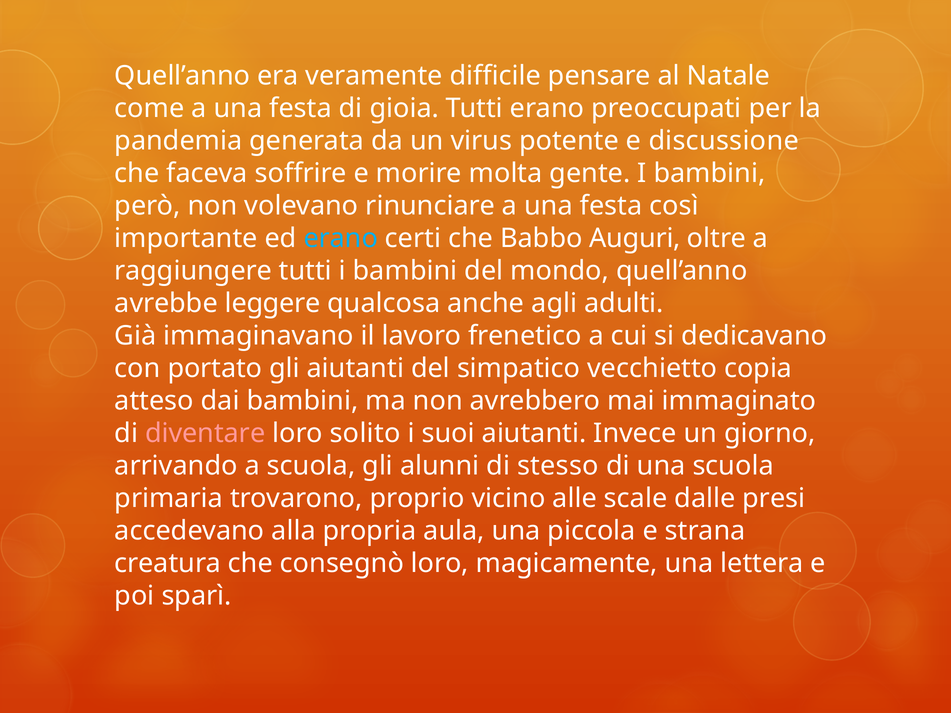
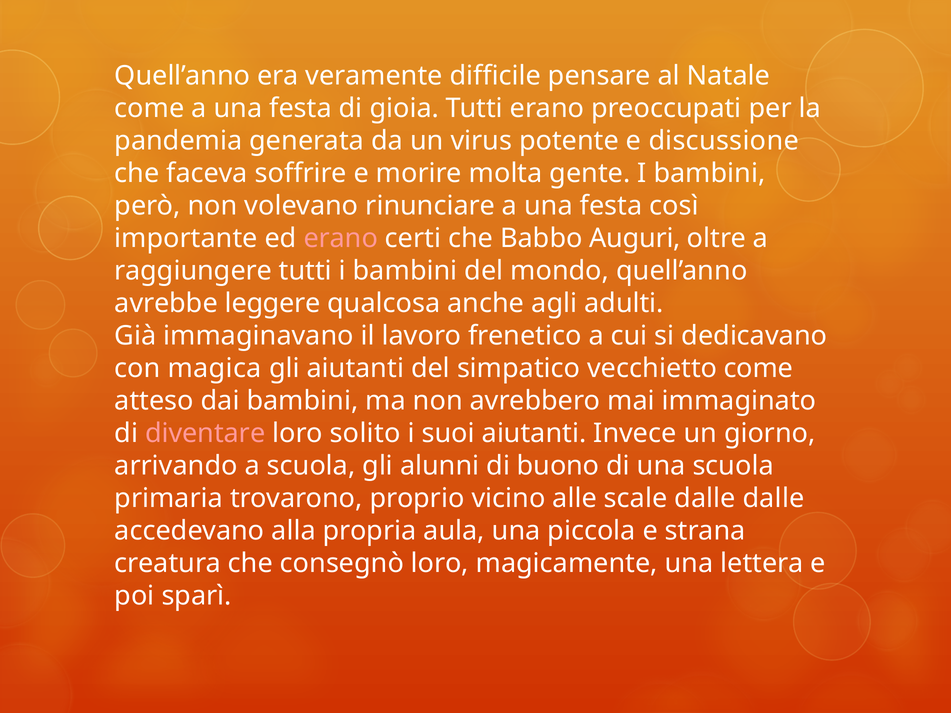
erano colour: light blue -> pink (341, 239)
portato: portato -> magica (215, 369)
vecchietto copia: copia -> come (758, 369)
stesso: stesso -> buono (558, 466)
dalle presi: presi -> dalle (774, 499)
